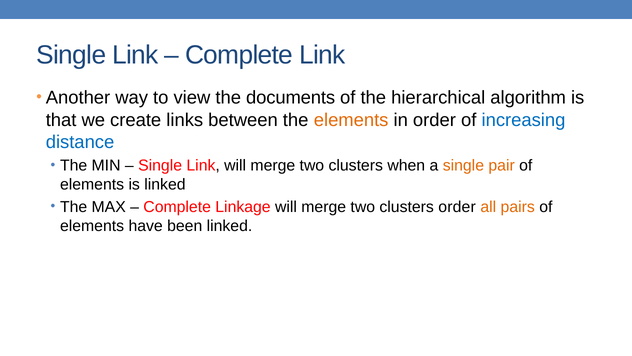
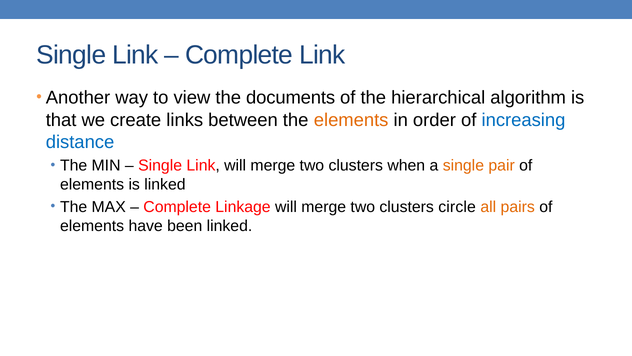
clusters order: order -> circle (457, 207)
